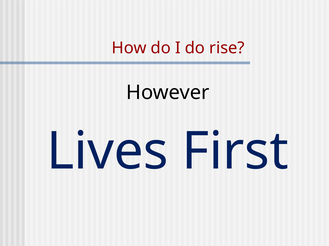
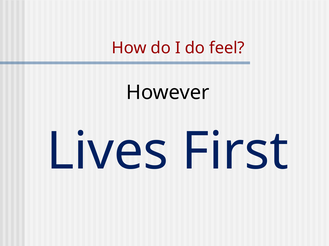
rise: rise -> feel (227, 48)
